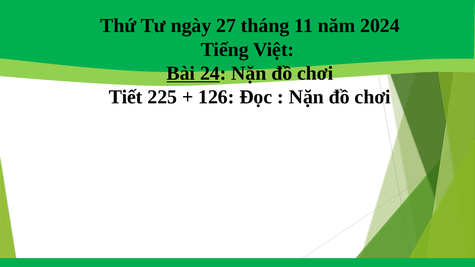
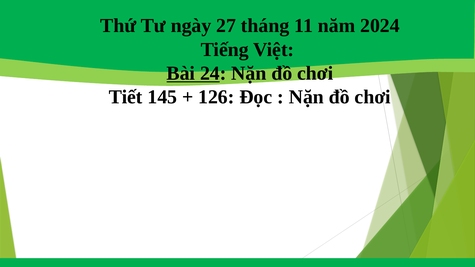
225: 225 -> 145 (162, 97)
